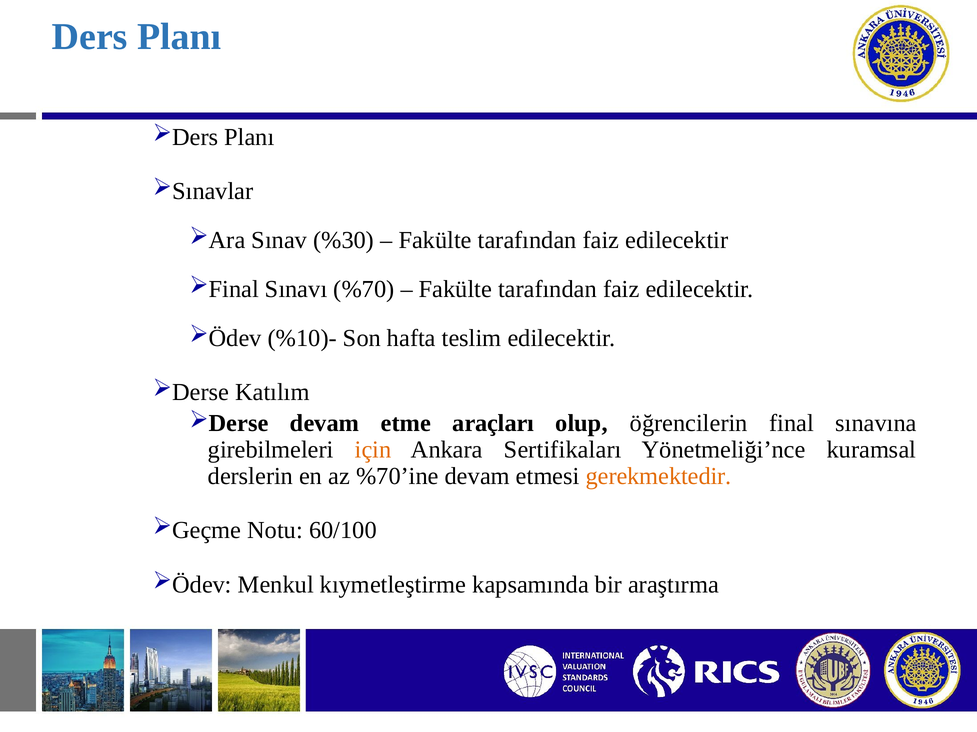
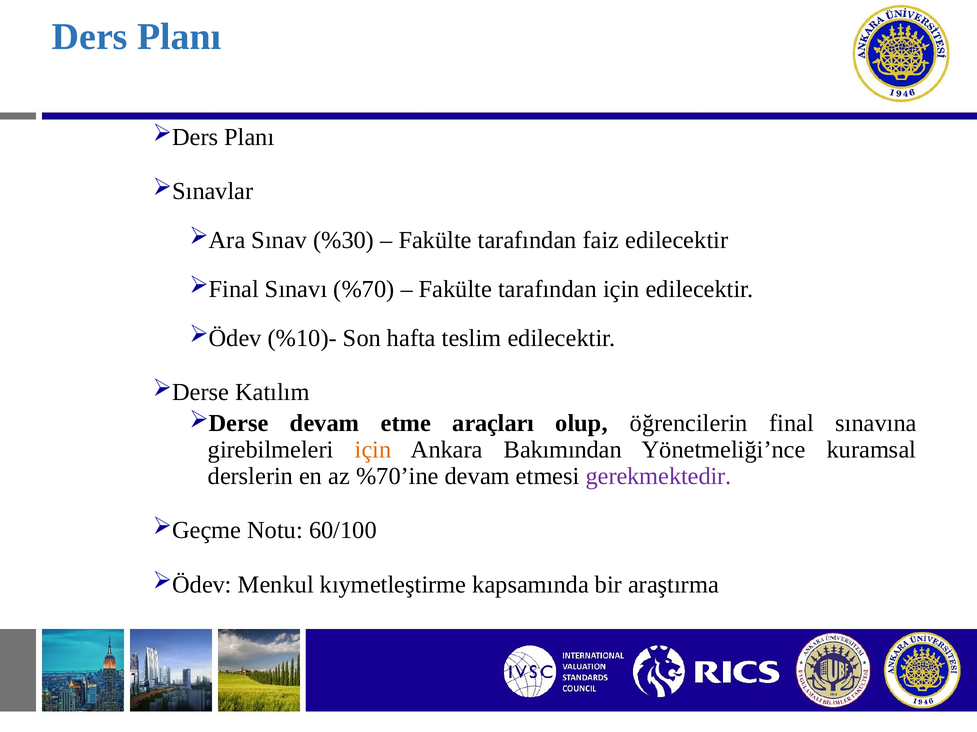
faiz: faiz -> için (621, 289)
Sertifikaları: Sertifikaları -> Bakımından (563, 450)
gerekmektedir colour: orange -> purple (659, 476)
